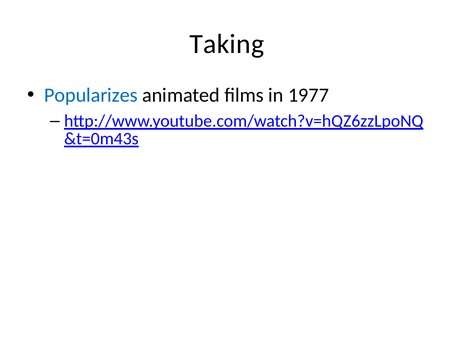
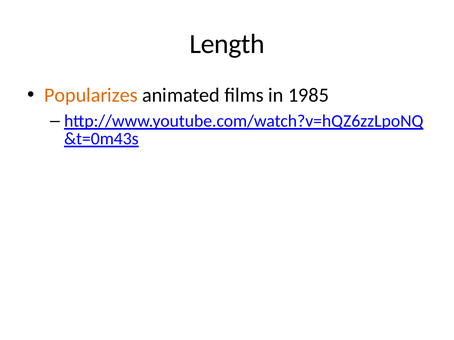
Taking: Taking -> Length (227, 44)
Popularizes colour: blue -> orange (91, 95)
1977: 1977 -> 1985 (308, 95)
